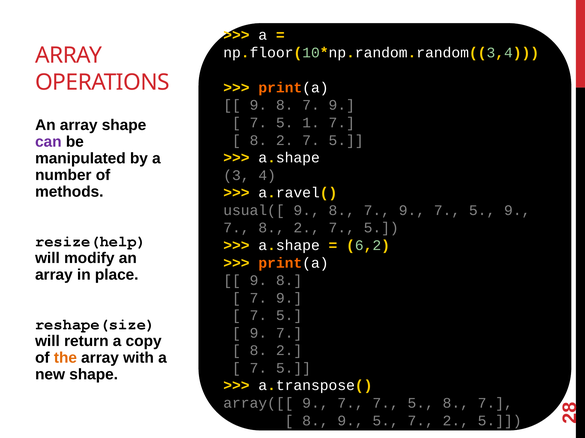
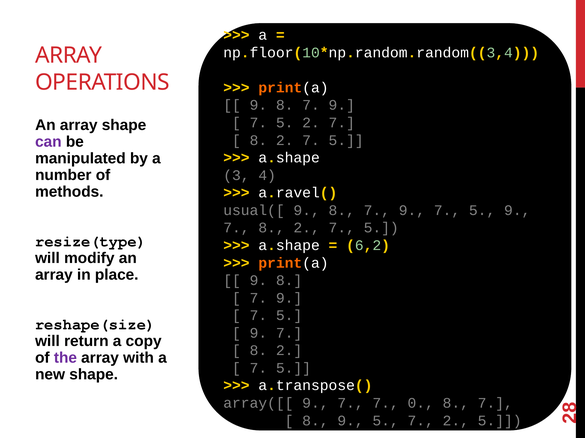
5 1: 1 -> 2 (311, 123)
resize(help: resize(help -> resize(type (91, 242)
the colour: orange -> purple (65, 358)
7 7 5: 5 -> 0 (421, 404)
